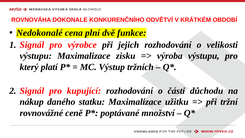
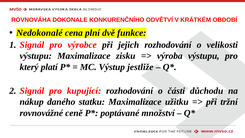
tržních: tržních -> jestliže (140, 67)
